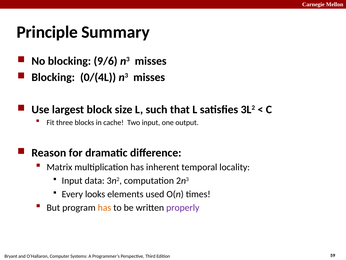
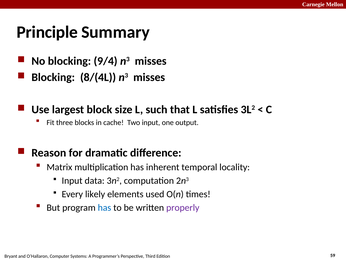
9/6: 9/6 -> 9/4 (106, 61)
0/(4L: 0/(4L -> 8/(4L (98, 77)
looks: looks -> likely (95, 194)
has colour: orange -> blue (104, 207)
